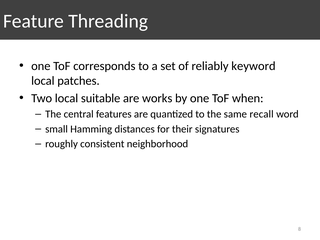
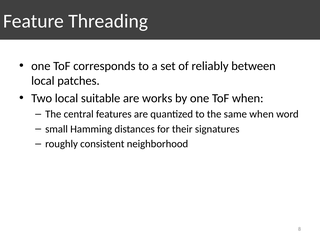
keyword: keyword -> between (254, 66)
same recall: recall -> when (262, 114)
